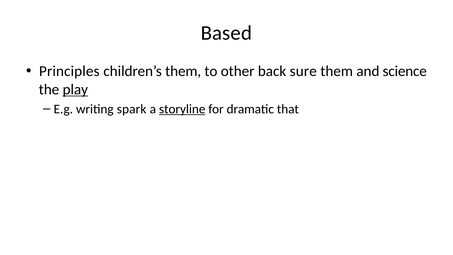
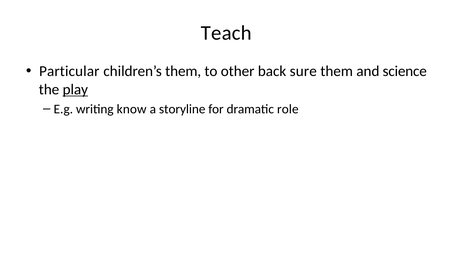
Based: Based -> Teach (226, 33)
Principles: Principles -> Particular (69, 71)
spark: spark -> know (132, 109)
storyline underline: present -> none (182, 109)
that: that -> role (288, 109)
